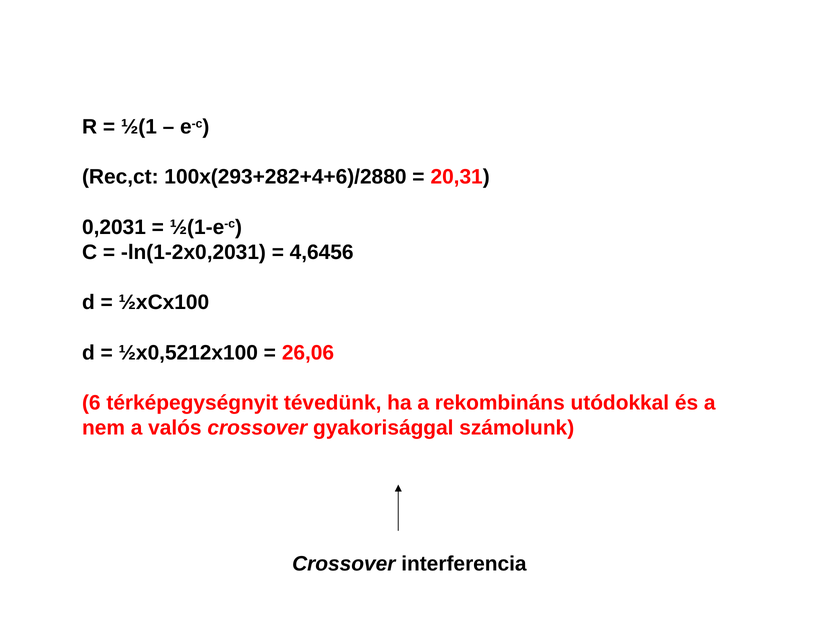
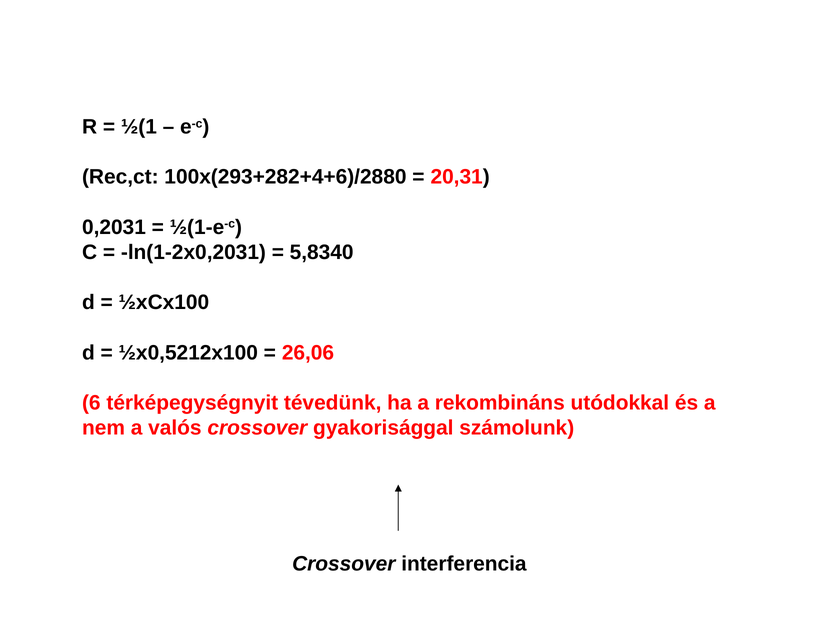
4,6456: 4,6456 -> 5,8340 (322, 252)
